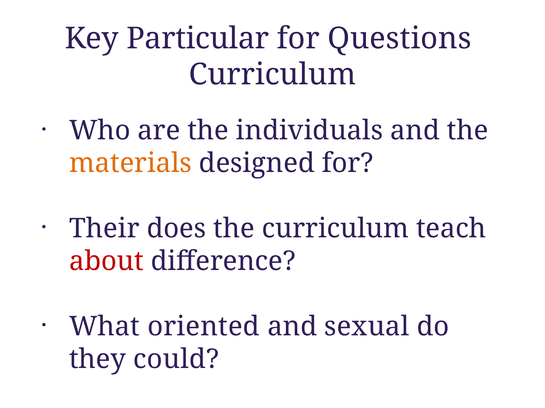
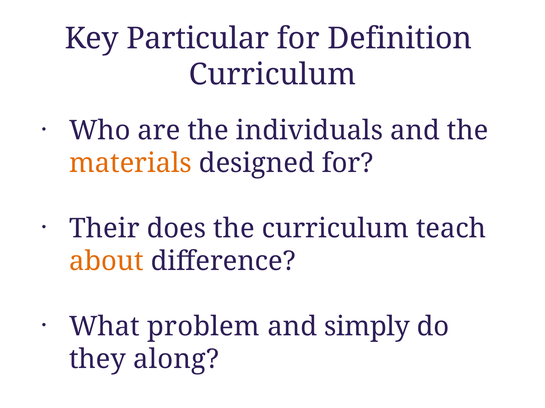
Questions: Questions -> Definition (400, 38)
about colour: red -> orange (106, 262)
oriented: oriented -> problem (204, 327)
sexual: sexual -> simply (367, 327)
could: could -> along (176, 360)
